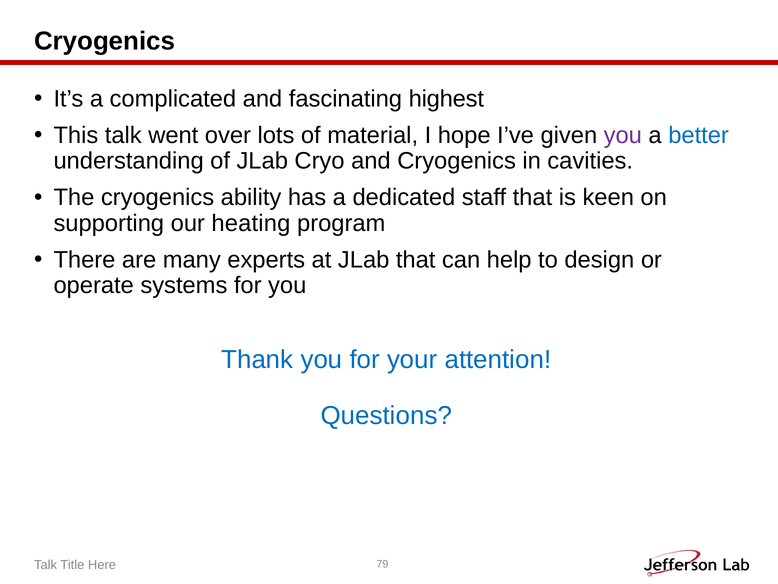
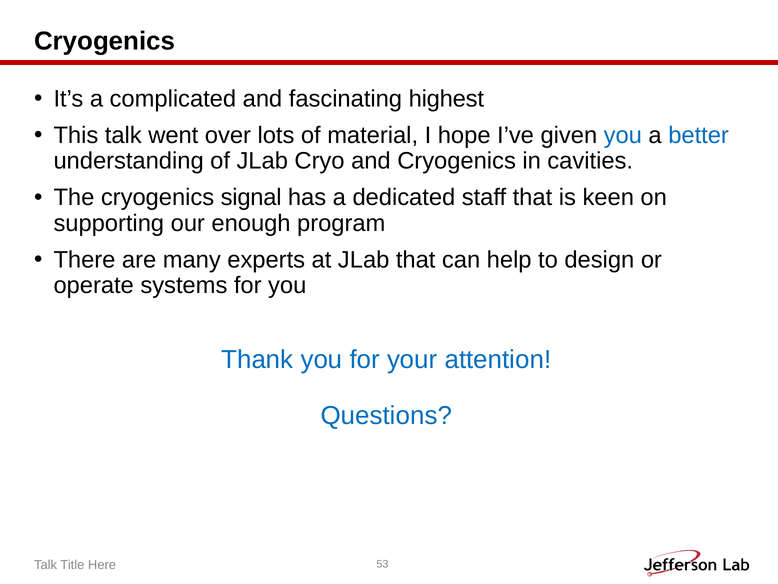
you colour: purple -> blue (623, 135)
ability: ability -> signal (251, 197)
heating: heating -> enough (251, 223)
79: 79 -> 53 (382, 564)
